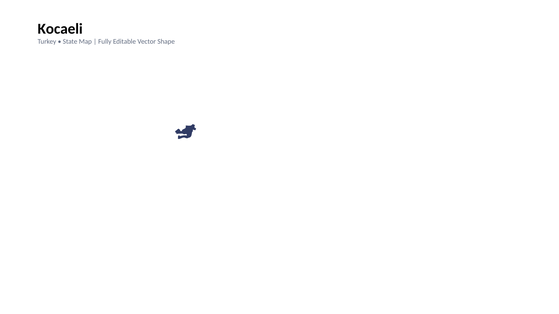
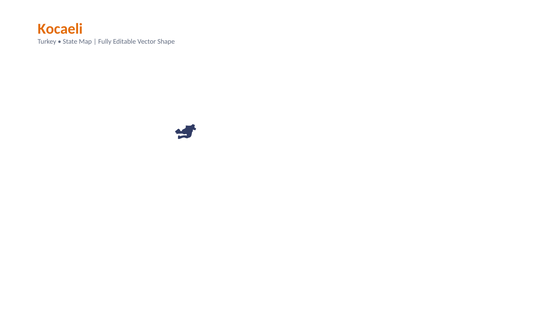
Kocaeli colour: black -> orange (60, 29)
